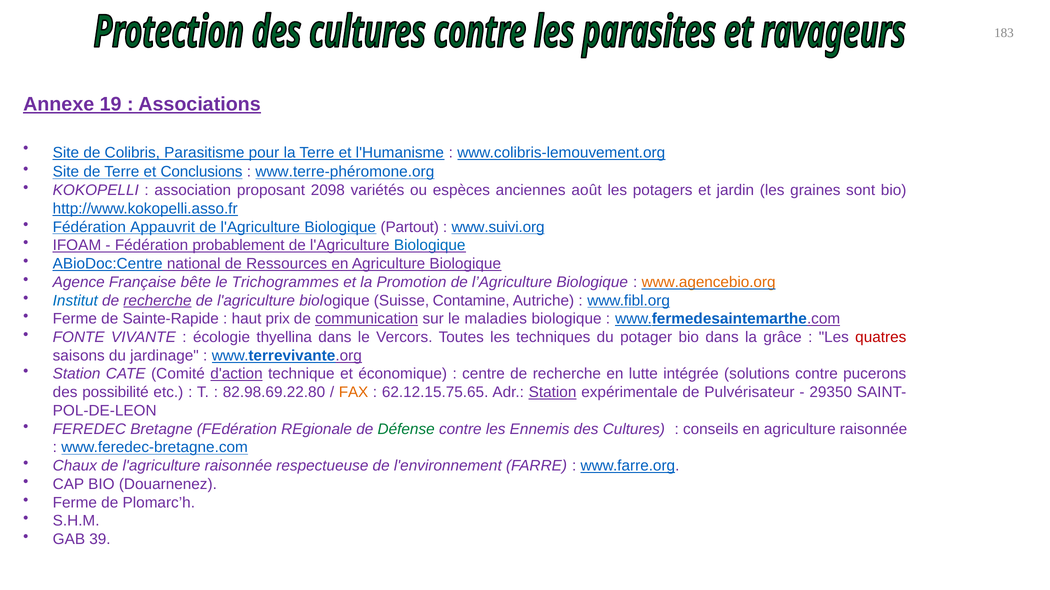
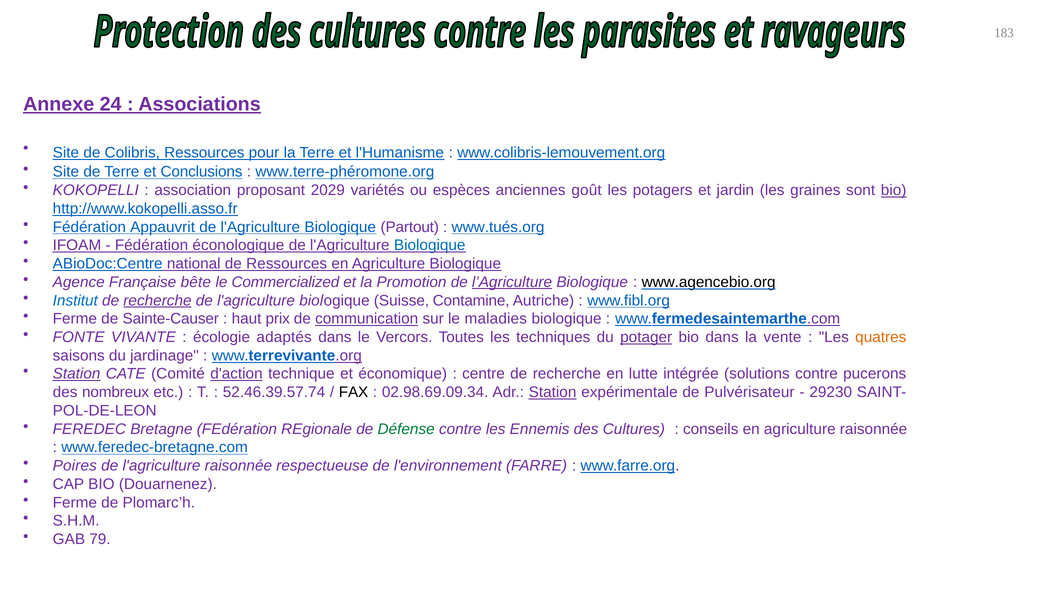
19: 19 -> 24 (111, 104)
Colibris Parasitisme: Parasitisme -> Ressources (204, 153)
2098: 2098 -> 2029 (328, 190)
août: août -> goût (587, 190)
bio underline: none -> present (894, 190)
www.suivi.org: www.suivi.org -> www.tués.org (498, 227)
probablement: probablement -> éconologique (238, 246)
Trichogrammes: Trichogrammes -> Commercialized (285, 282)
l’Agriculture underline: none -> present (512, 282)
www.agencebio.org colour: orange -> black (709, 282)
Sainte-Rapide: Sainte-Rapide -> Sainte-Causer (171, 319)
thyellina: thyellina -> adaptés (284, 338)
potager underline: none -> present (646, 338)
grâce: grâce -> vente (782, 338)
quatres colour: red -> orange (881, 338)
Station underline: none -> present (77, 374)
possibilité: possibilité -> nombreux (116, 393)
82.98.69.22.80: 82.98.69.22.80 -> 52.46.39.57.74 (274, 393)
FAX colour: orange -> black (354, 393)
62.12.15.75.65: 62.12.15.75.65 -> 02.98.69.09.34 (435, 393)
29350: 29350 -> 29230 (831, 393)
Chaux: Chaux -> Poires (75, 466)
39: 39 -> 79 (100, 540)
